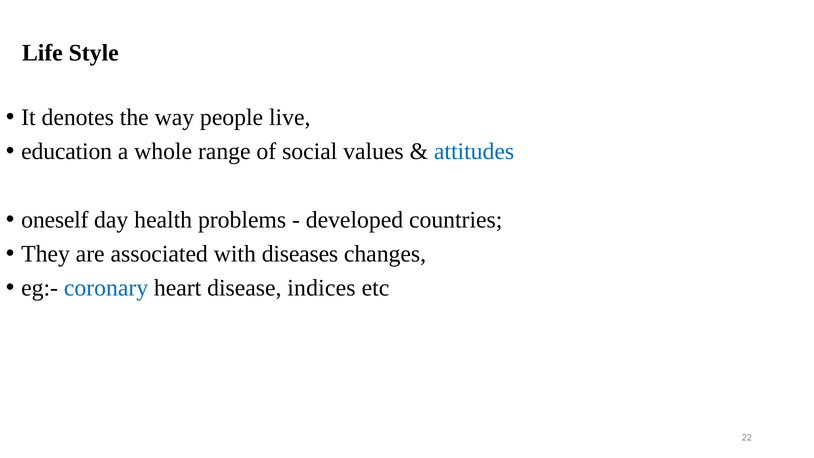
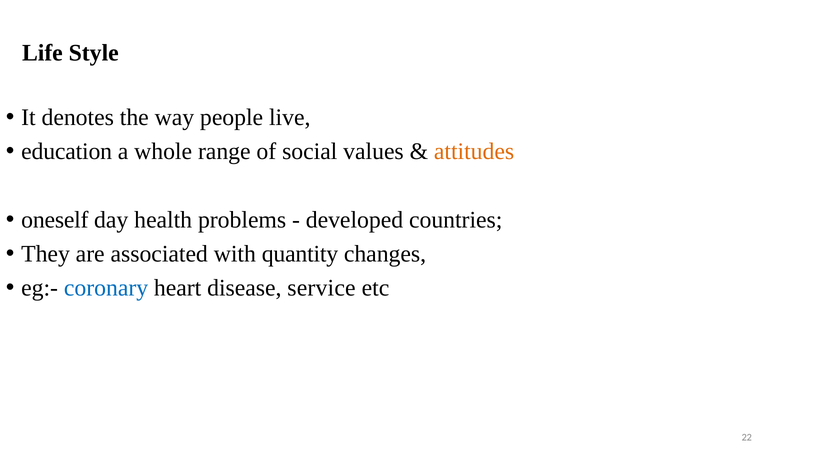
attitudes colour: blue -> orange (474, 151)
diseases: diseases -> quantity (300, 254)
indices: indices -> service (321, 288)
